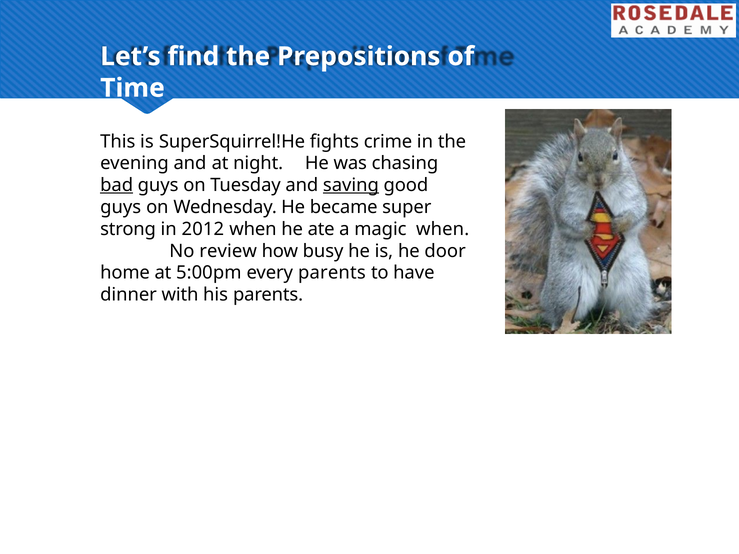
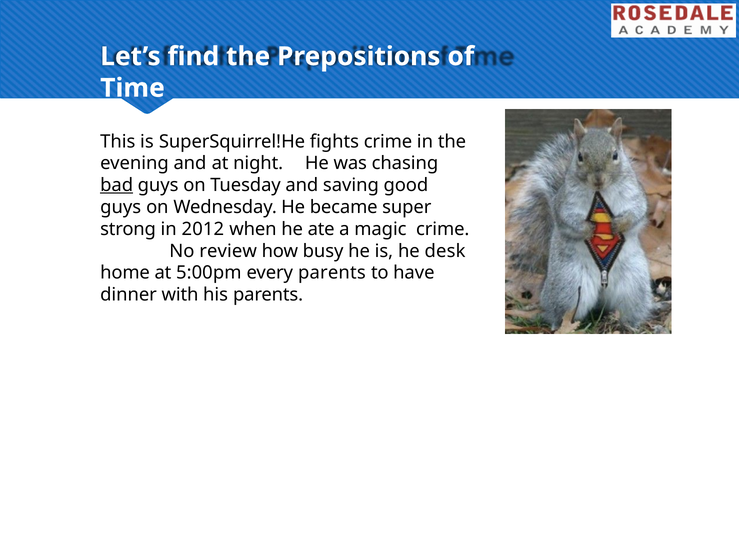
saving underline: present -> none (351, 185)
magic when: when -> crime (443, 229)
door: door -> desk (445, 251)
